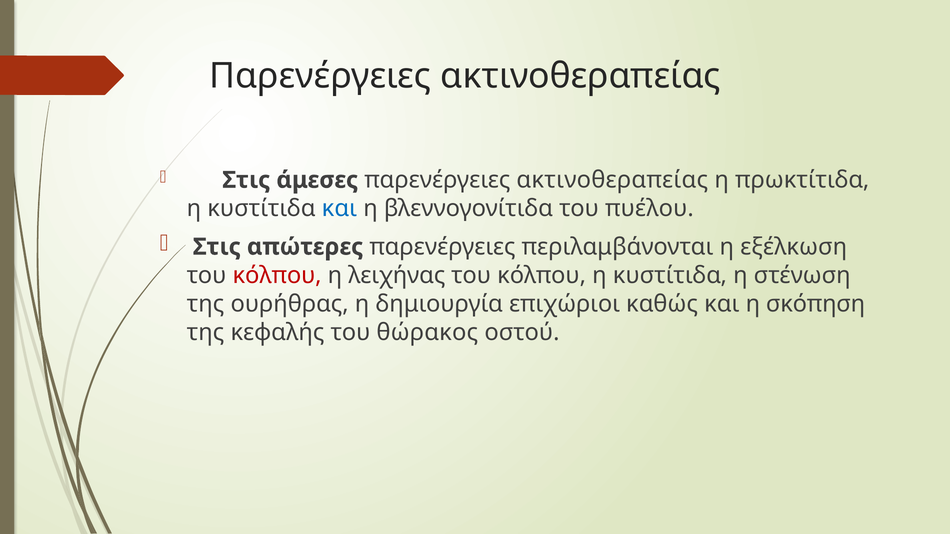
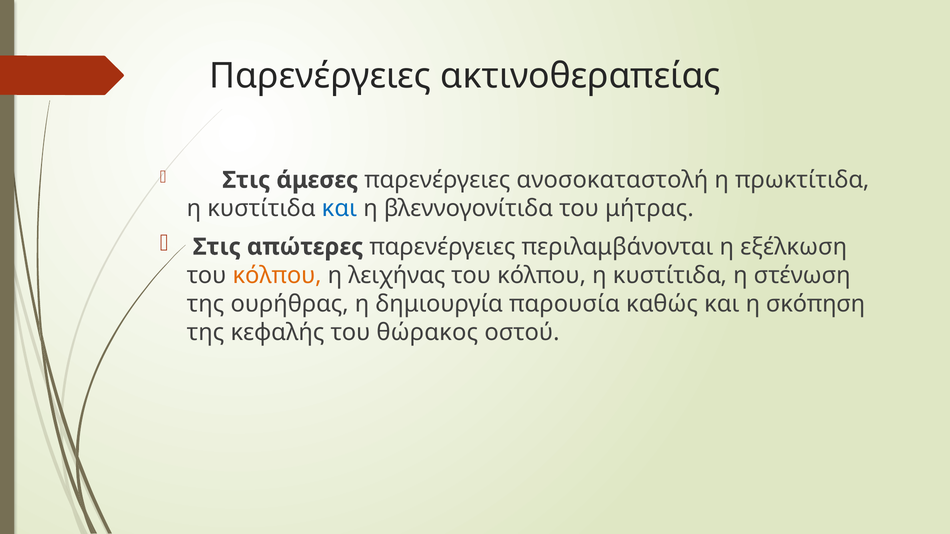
άμεσες παρενέργειες ακτινοθεραπείας: ακτινοθεραπείας -> ανοσοκαταστολή (612, 180)
πυέλου: πυέλου -> μήτρας (649, 209)
κόλπου colour: red -> orange (277, 276)
επιχώριοι: επιχώριοι -> παρουσία (564, 304)
